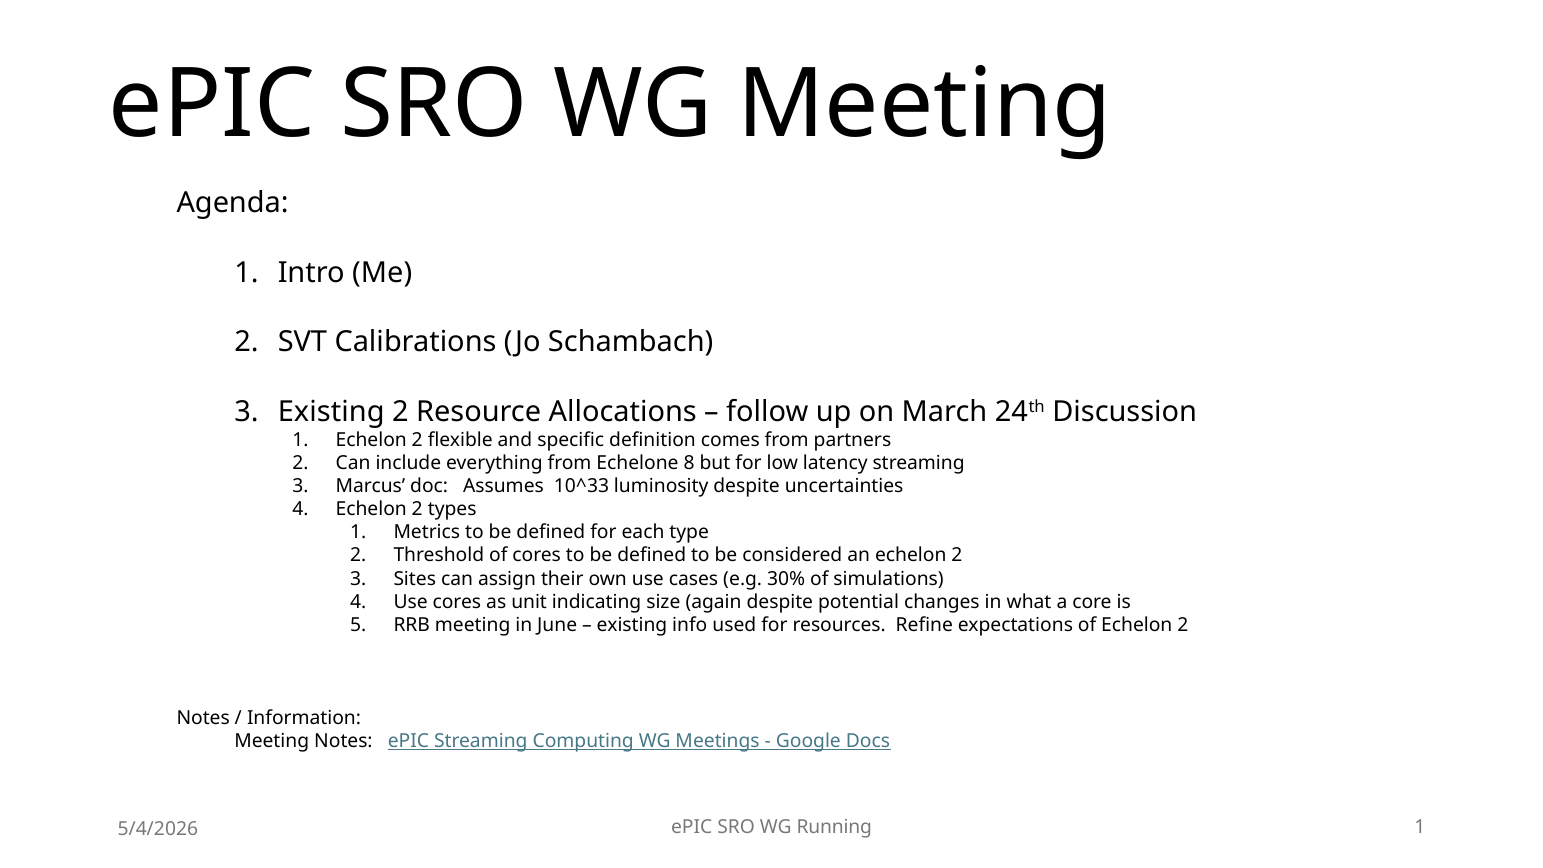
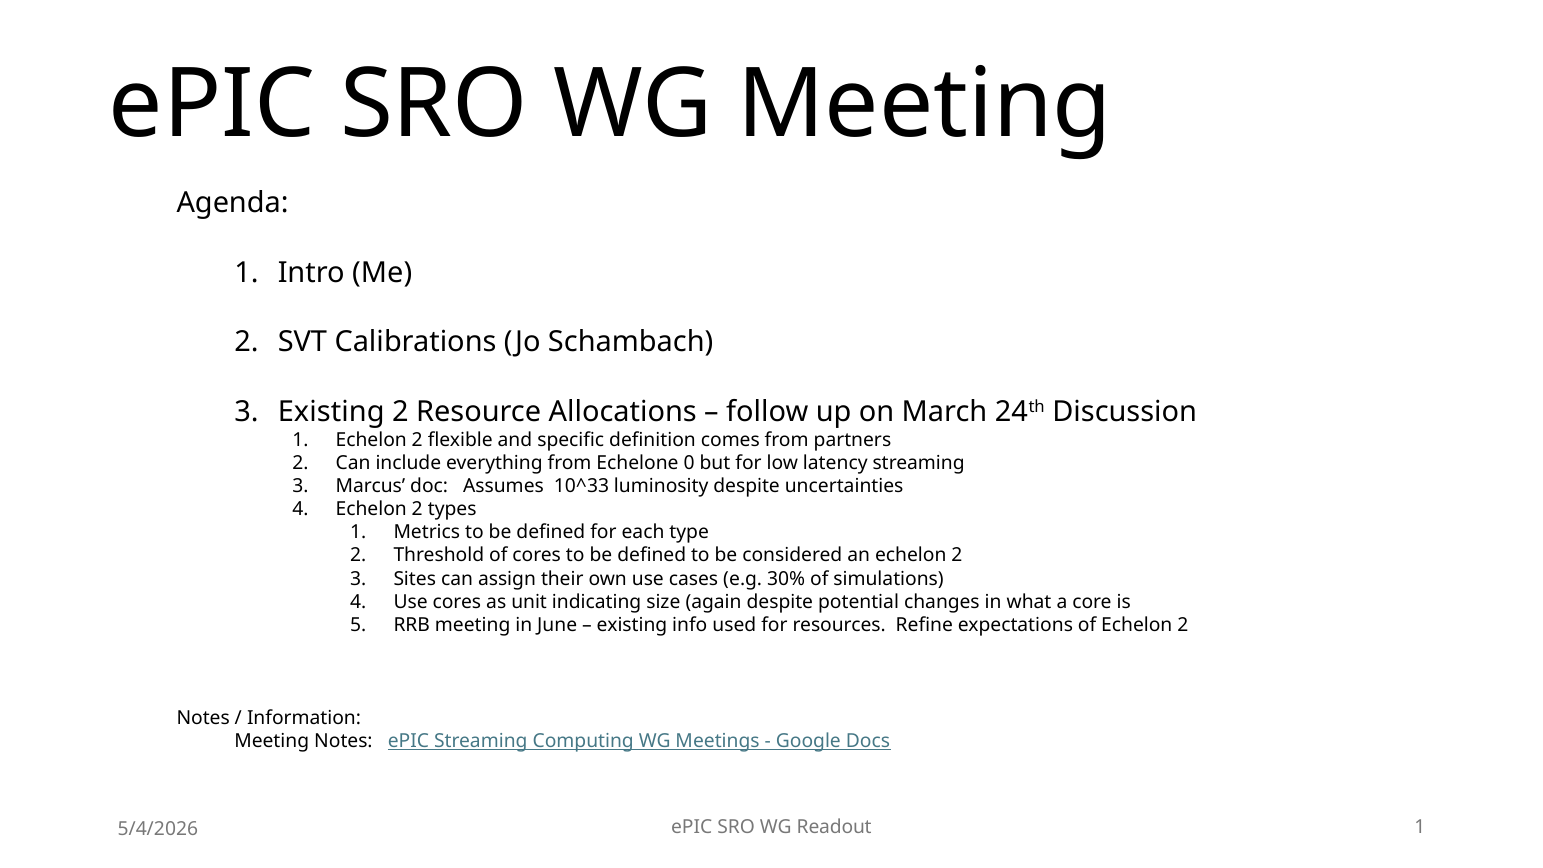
8: 8 -> 0 (689, 463)
Running: Running -> Readout (834, 827)
